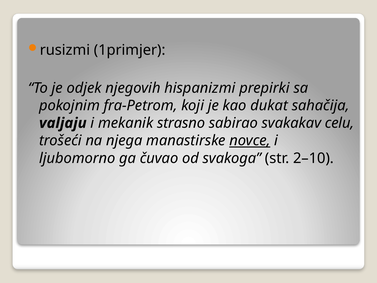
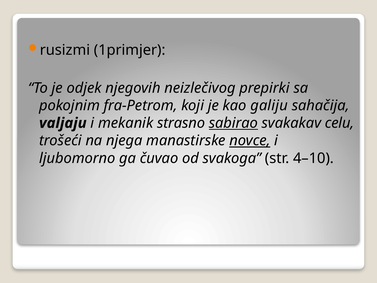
hispanizmi: hispanizmi -> neizlečivog (200, 88)
dukat: dukat -> galiju (269, 105)
sabirao underline: none -> present (233, 123)
2–10: 2–10 -> 4–10 (313, 158)
